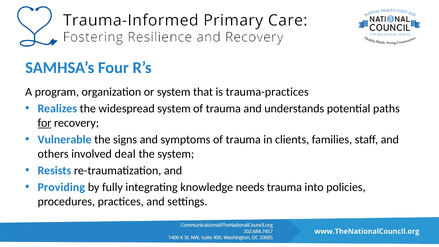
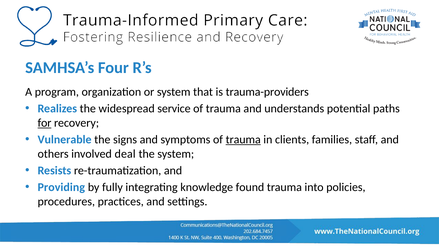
trauma-practices: trauma-practices -> trauma-providers (267, 92)
widespread system: system -> service (174, 109)
trauma underline: none -> present (243, 140)
needs: needs -> found (250, 187)
